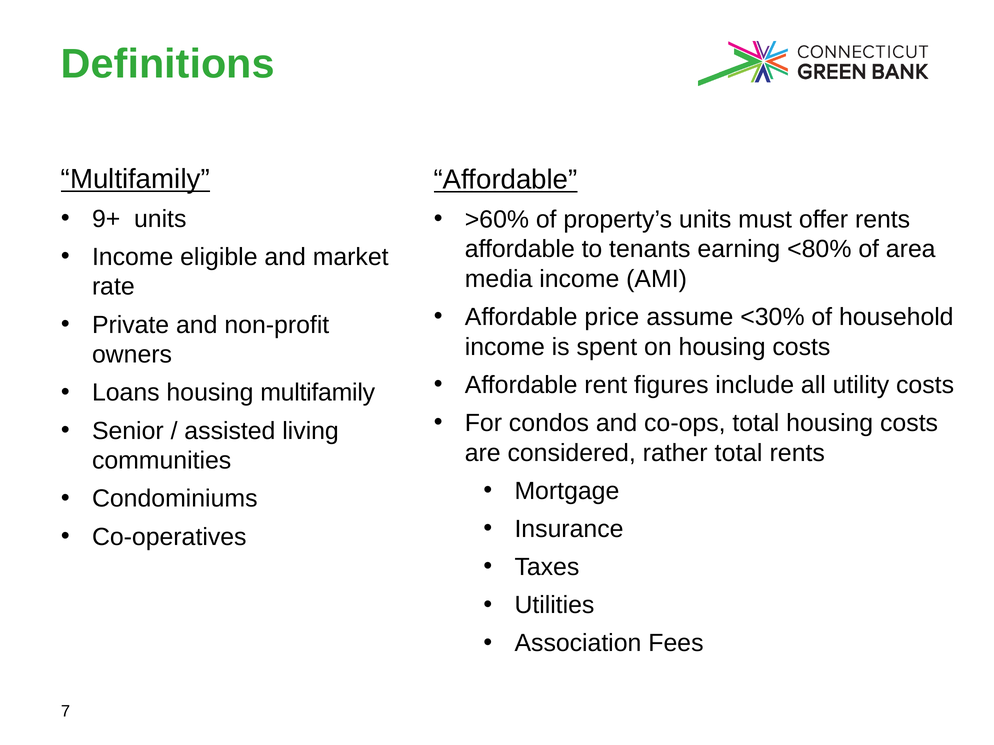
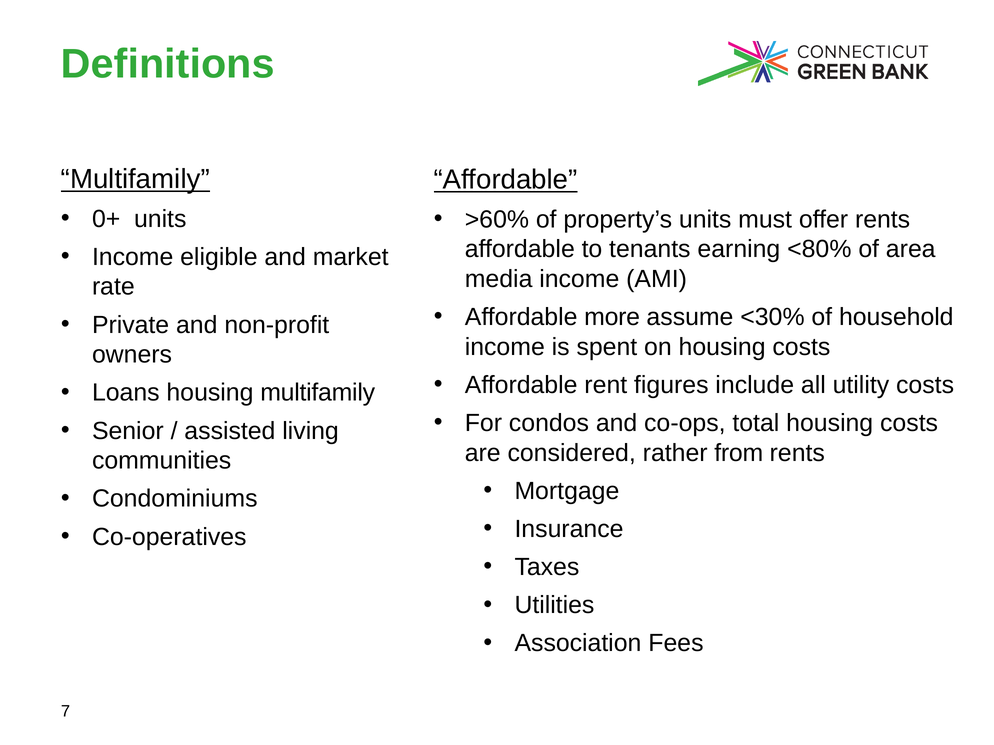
9+: 9+ -> 0+ (106, 219)
price: price -> more (612, 317)
rather total: total -> from (739, 453)
